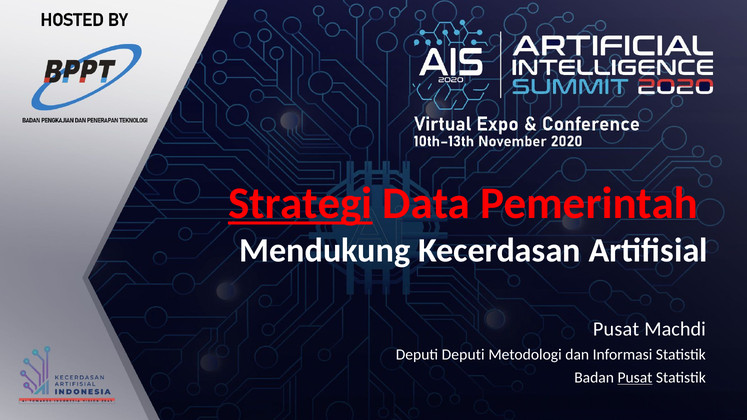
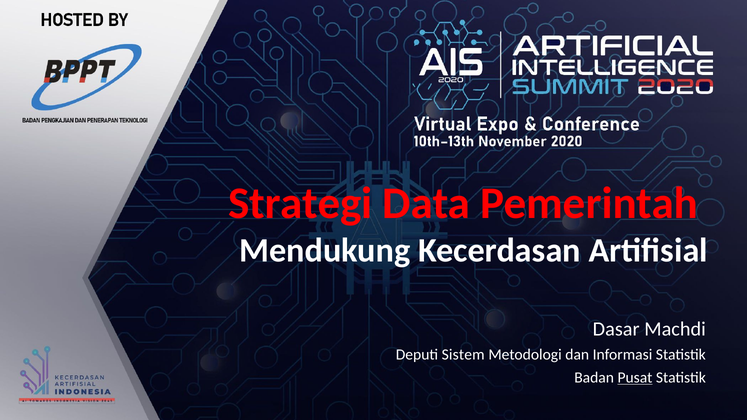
Strategi underline: present -> none (300, 204)
Pusat: Pusat -> Dasar (616, 329)
Deputi Deputi: Deputi -> Sistem (463, 355)
